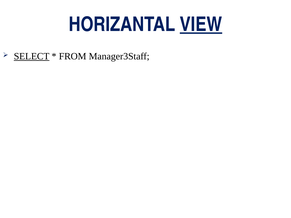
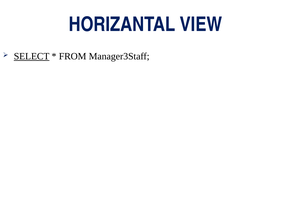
VIEW underline: present -> none (201, 24)
